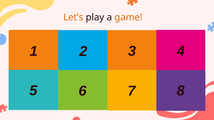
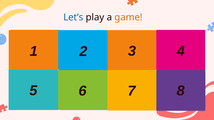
Let’s colour: orange -> blue (73, 17)
